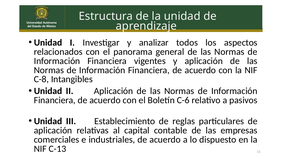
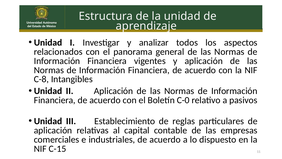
C-6: C-6 -> C-0 (183, 100)
C-13: C-13 -> C-15 (57, 148)
